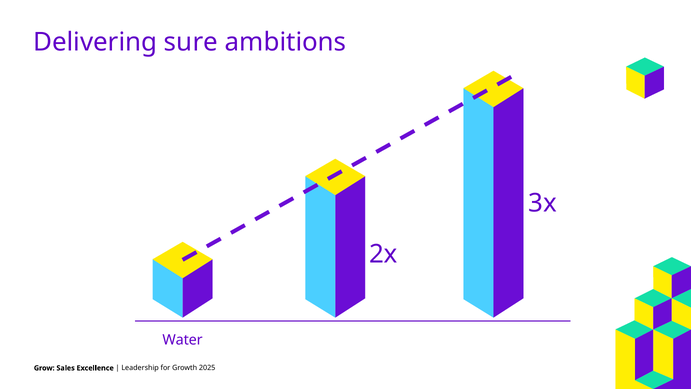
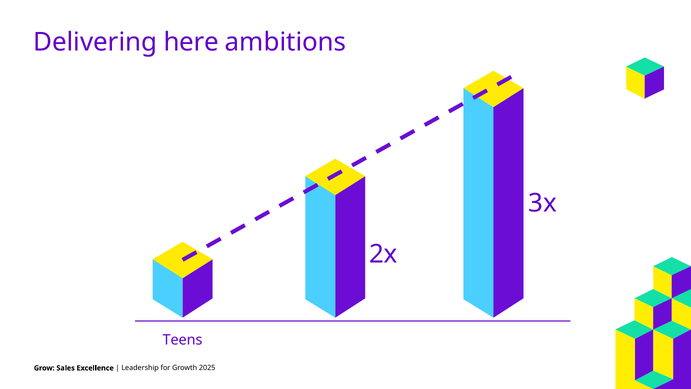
sure: sure -> here (191, 42)
Water: Water -> Teens (183, 340)
